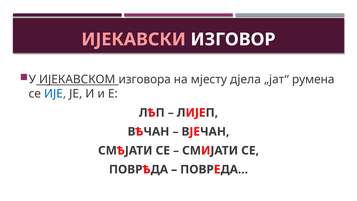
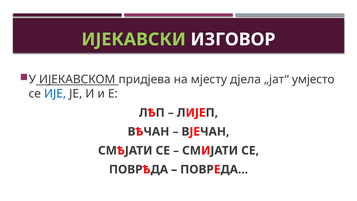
ИЈЕКАВСКИ colour: pink -> light green (134, 39)
изговора: изговора -> придјева (145, 79)
румена: румена -> умјесто (313, 79)
